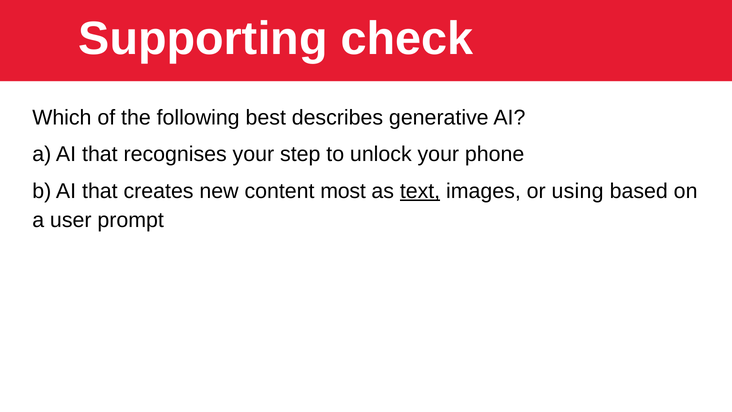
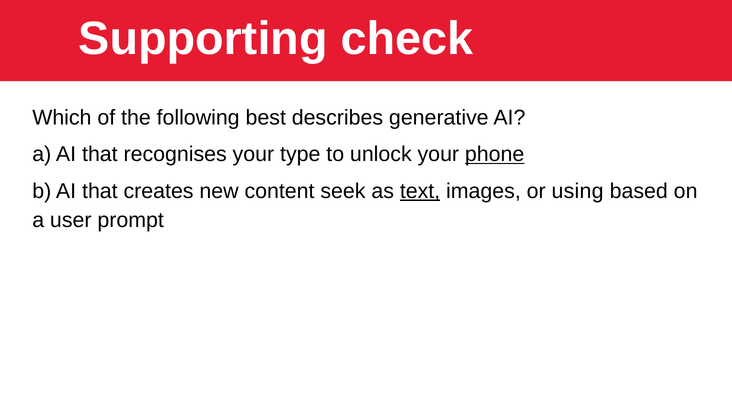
step: step -> type (300, 154)
phone underline: none -> present (495, 154)
most: most -> seek (343, 191)
